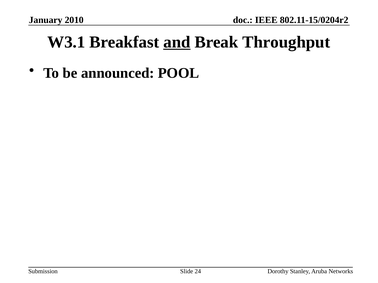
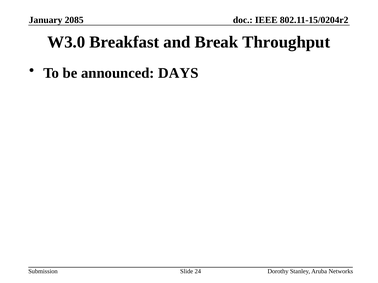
2010: 2010 -> 2085 (74, 20)
W3.1: W3.1 -> W3.0 (66, 42)
and underline: present -> none (177, 42)
POOL: POOL -> DAYS (178, 73)
